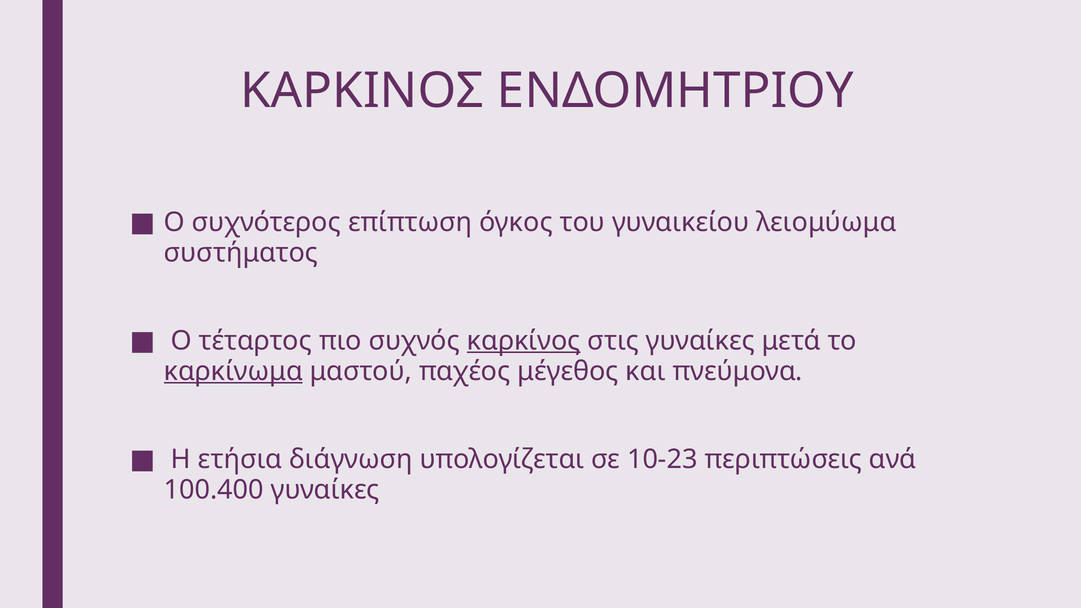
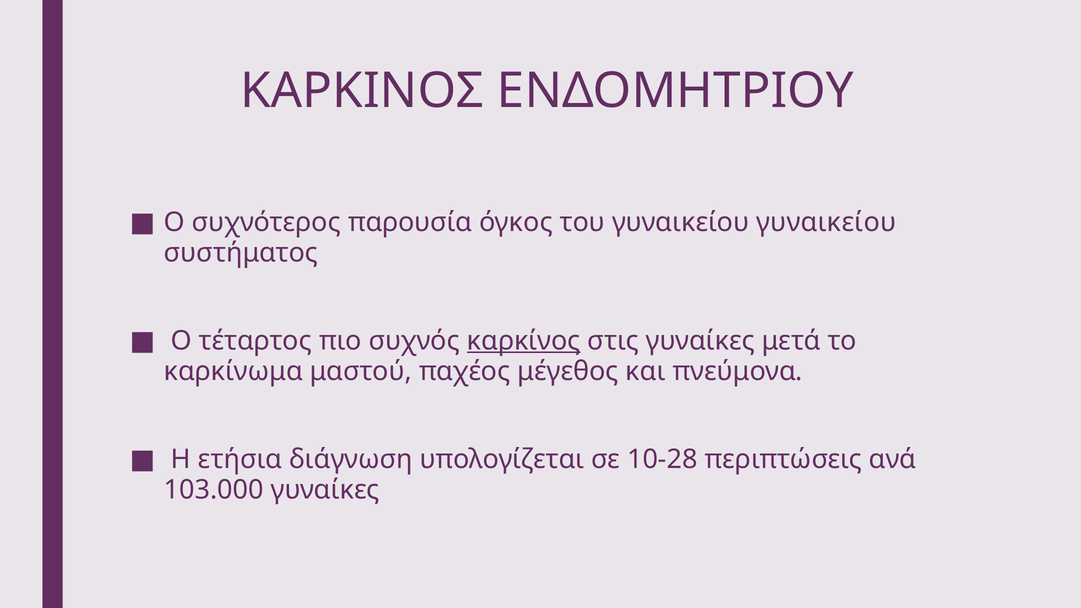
επίπτωση: επίπτωση -> παρουσία (410, 222)
γυναικείου λειομύωμα: λειομύωμα -> γυναικείου (826, 222)
καρκίνωμα underline: present -> none (233, 371)
10-23: 10-23 -> 10-28 (662, 459)
100.400: 100.400 -> 103.000 (214, 490)
